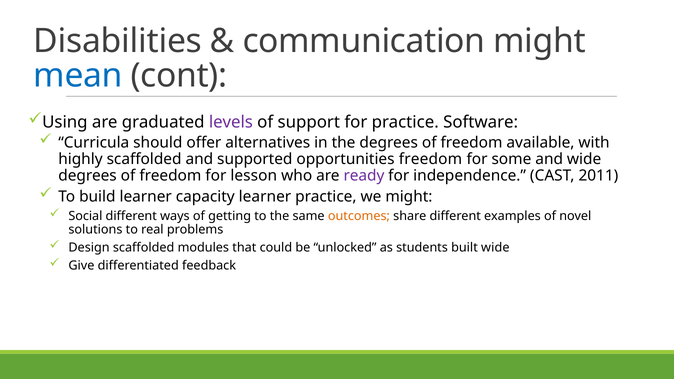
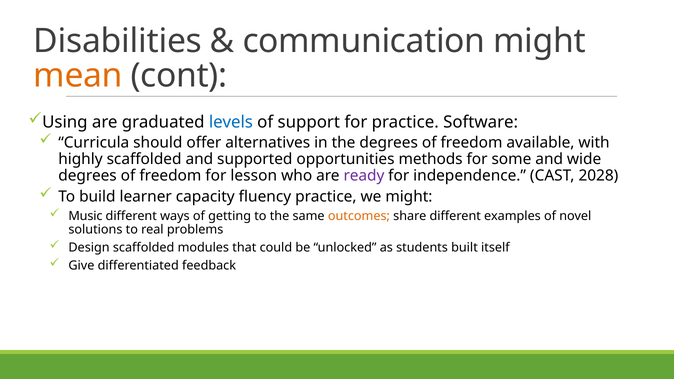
mean colour: blue -> orange (78, 76)
levels colour: purple -> blue (231, 122)
opportunities freedom: freedom -> methods (431, 159)
2011: 2011 -> 2028 (598, 176)
capacity learner: learner -> fluency (265, 197)
Social: Social -> Music (85, 216)
built wide: wide -> itself (495, 248)
